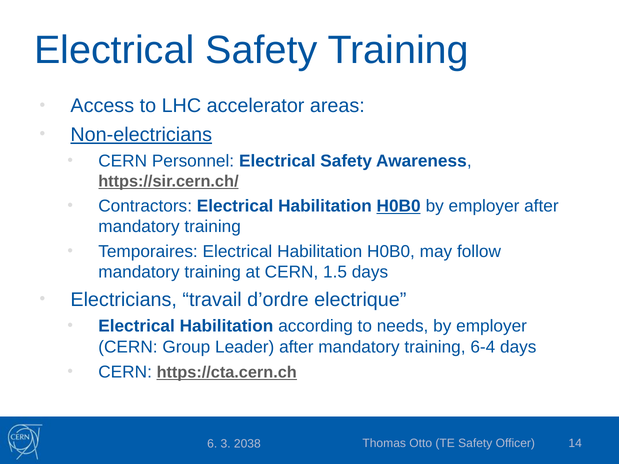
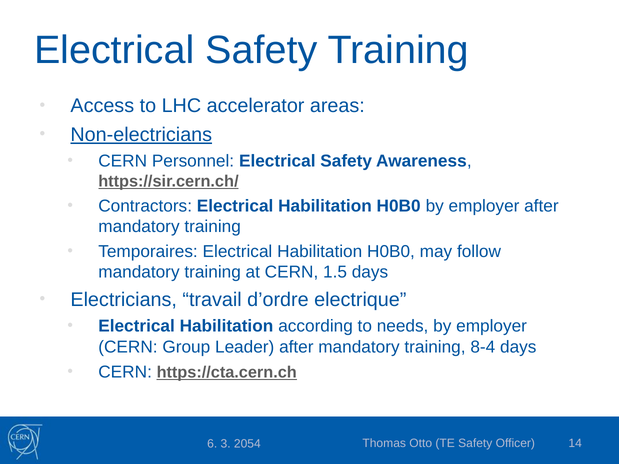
H0B0 underline: present -> none (399, 206)
6-4: 6-4 -> 8-4 (483, 347)
2038: 2038 -> 2054 (247, 444)
